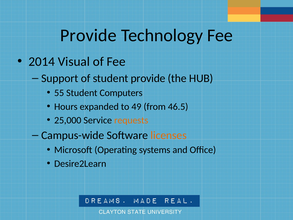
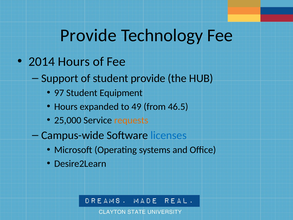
2014 Visual: Visual -> Hours (74, 61)
55: 55 -> 97 (59, 93)
Computers: Computers -> Equipment (121, 93)
licenses colour: orange -> blue (169, 135)
